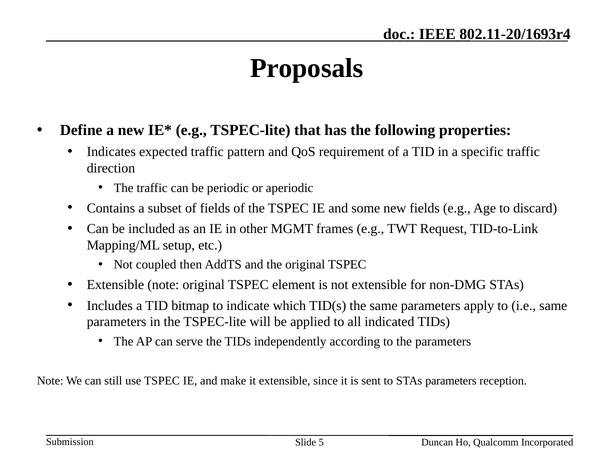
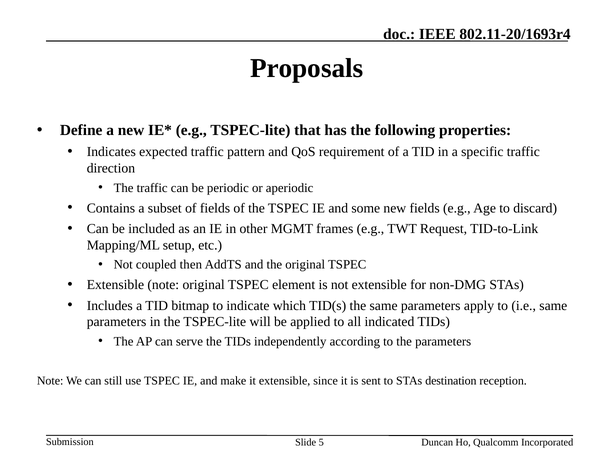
STAs parameters: parameters -> destination (451, 381)
